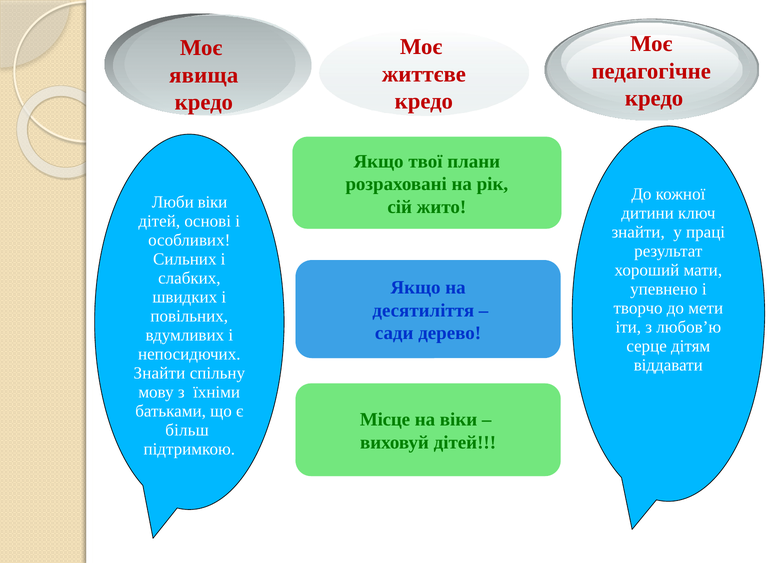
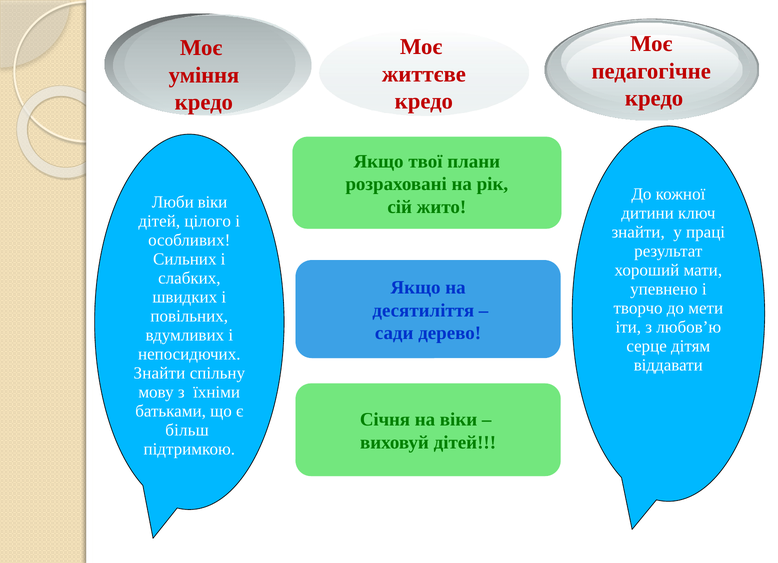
явища: явища -> уміння (204, 75)
основі: основі -> цілого (208, 221)
Місце: Місце -> Січня (385, 420)
